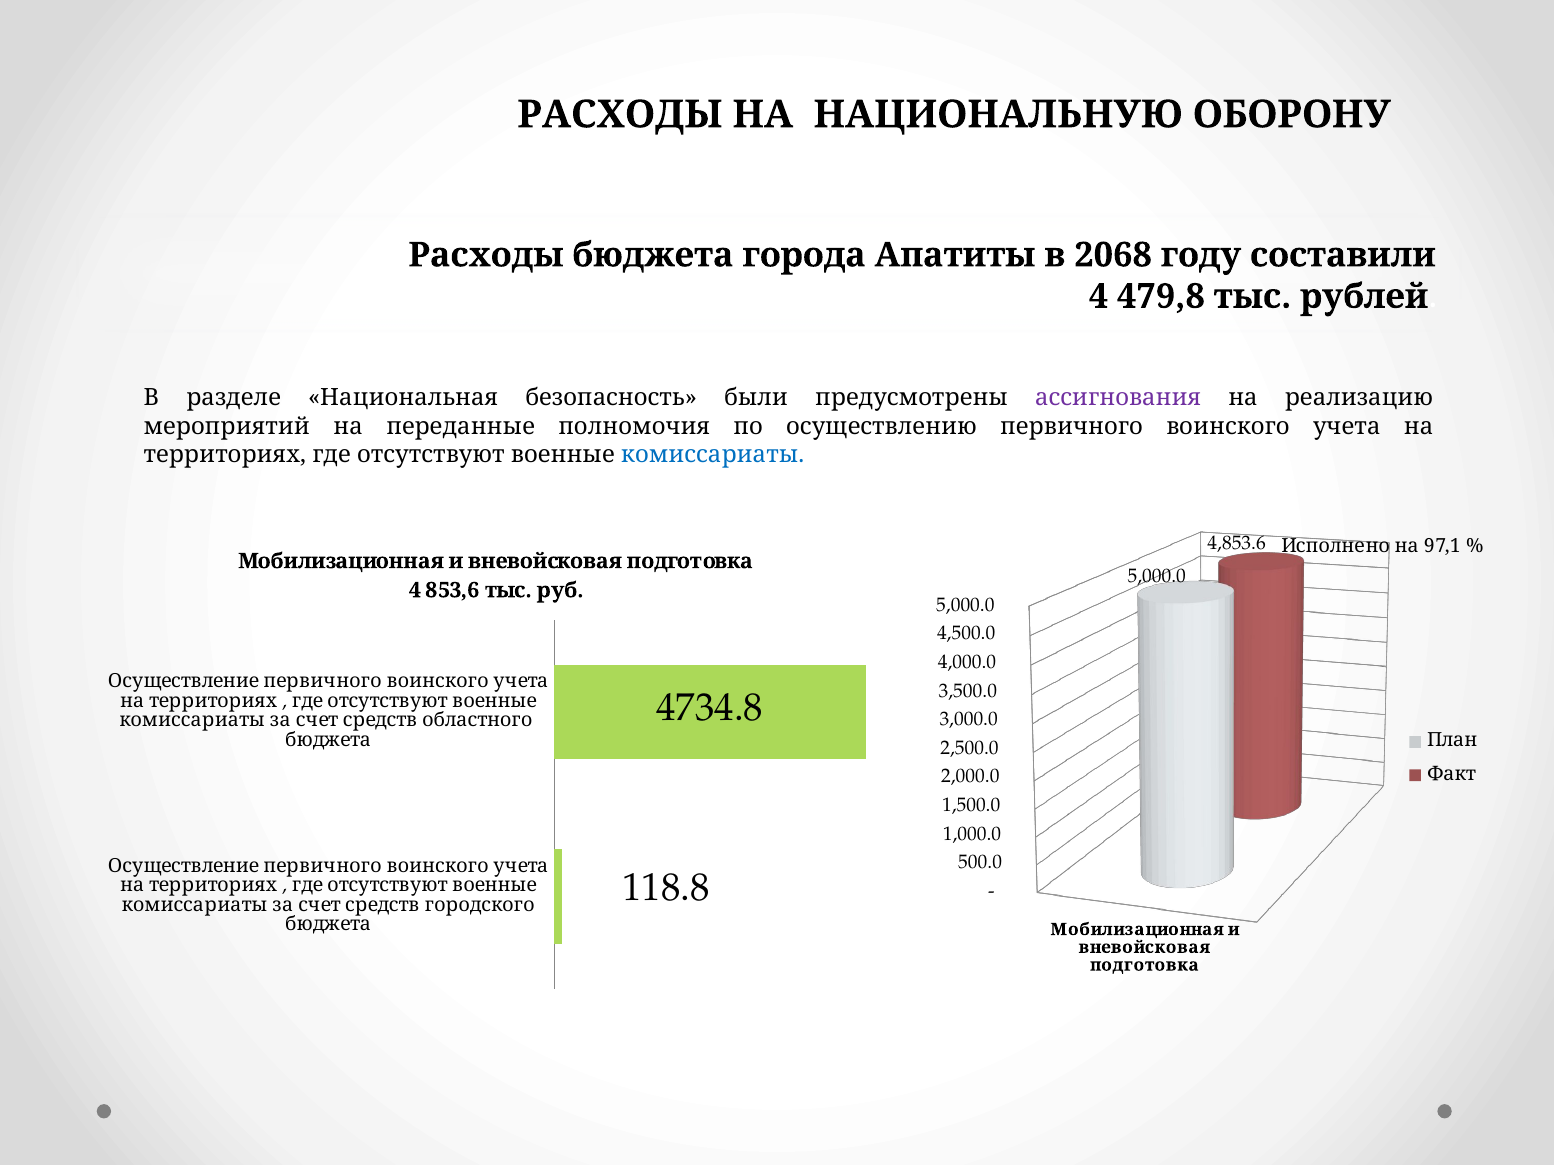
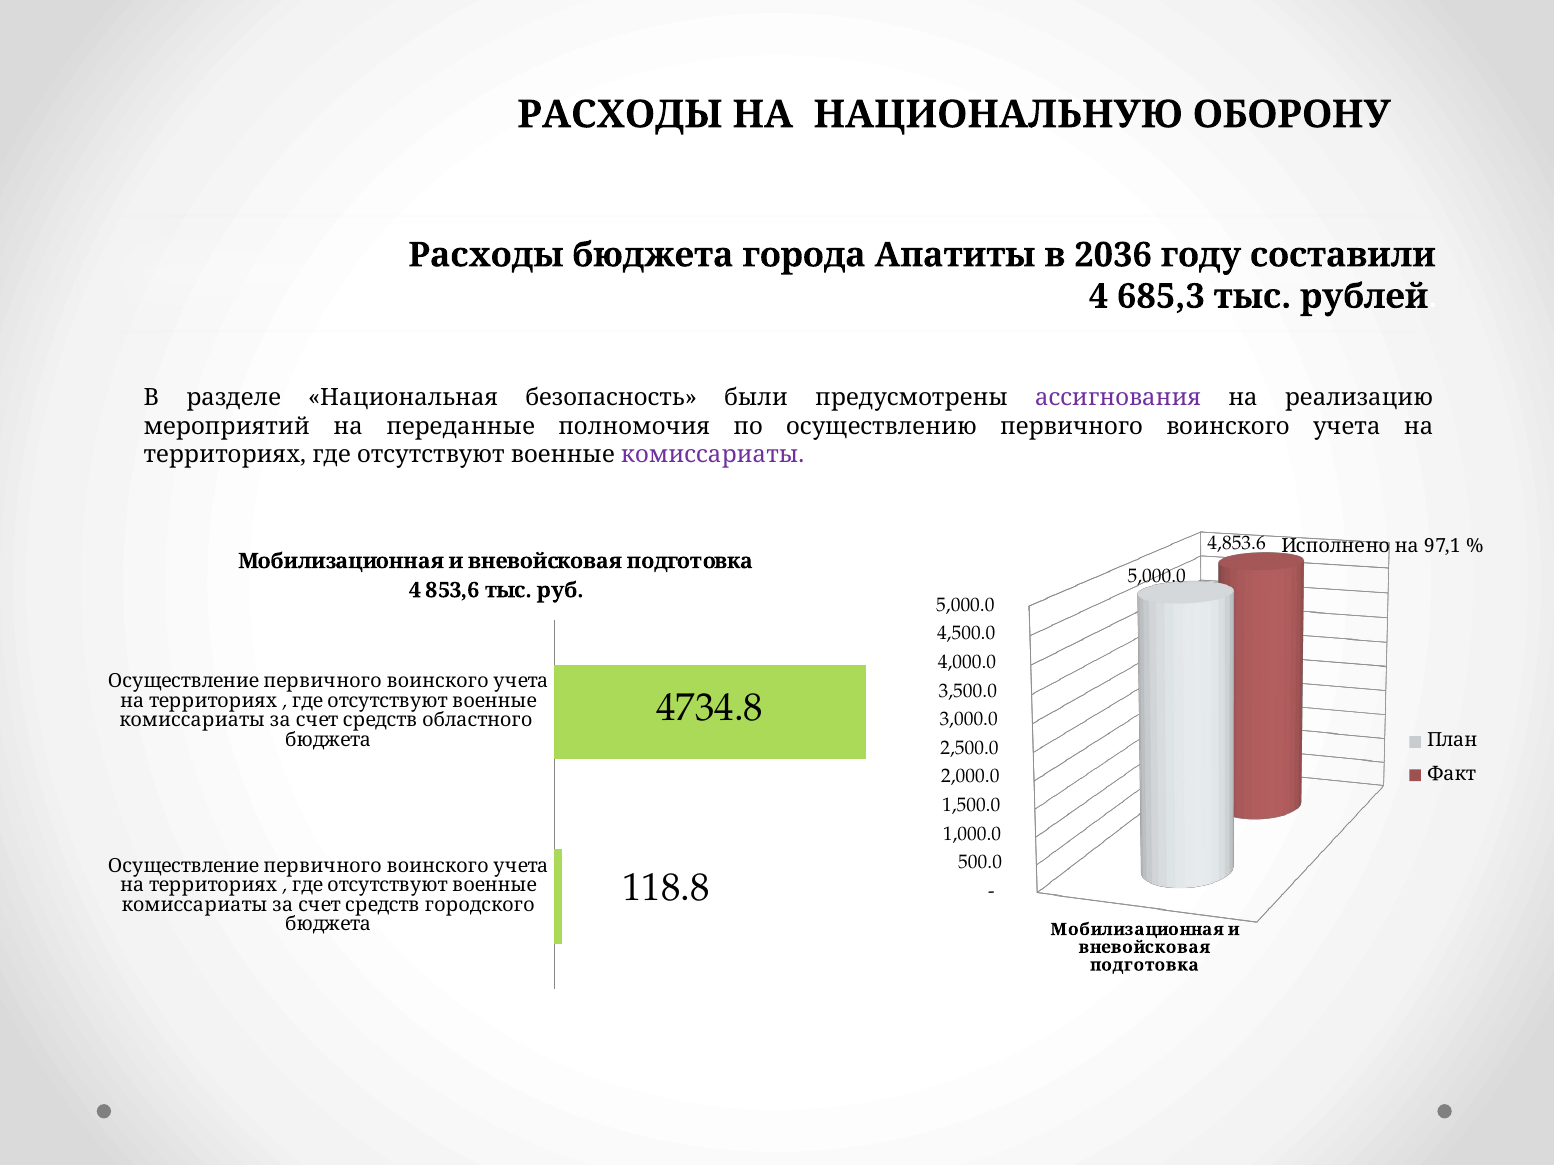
2068: 2068 -> 2036 (1113, 255)
479,8: 479,8 -> 685,3 (1161, 297)
комиссариаты colour: blue -> purple (713, 455)
